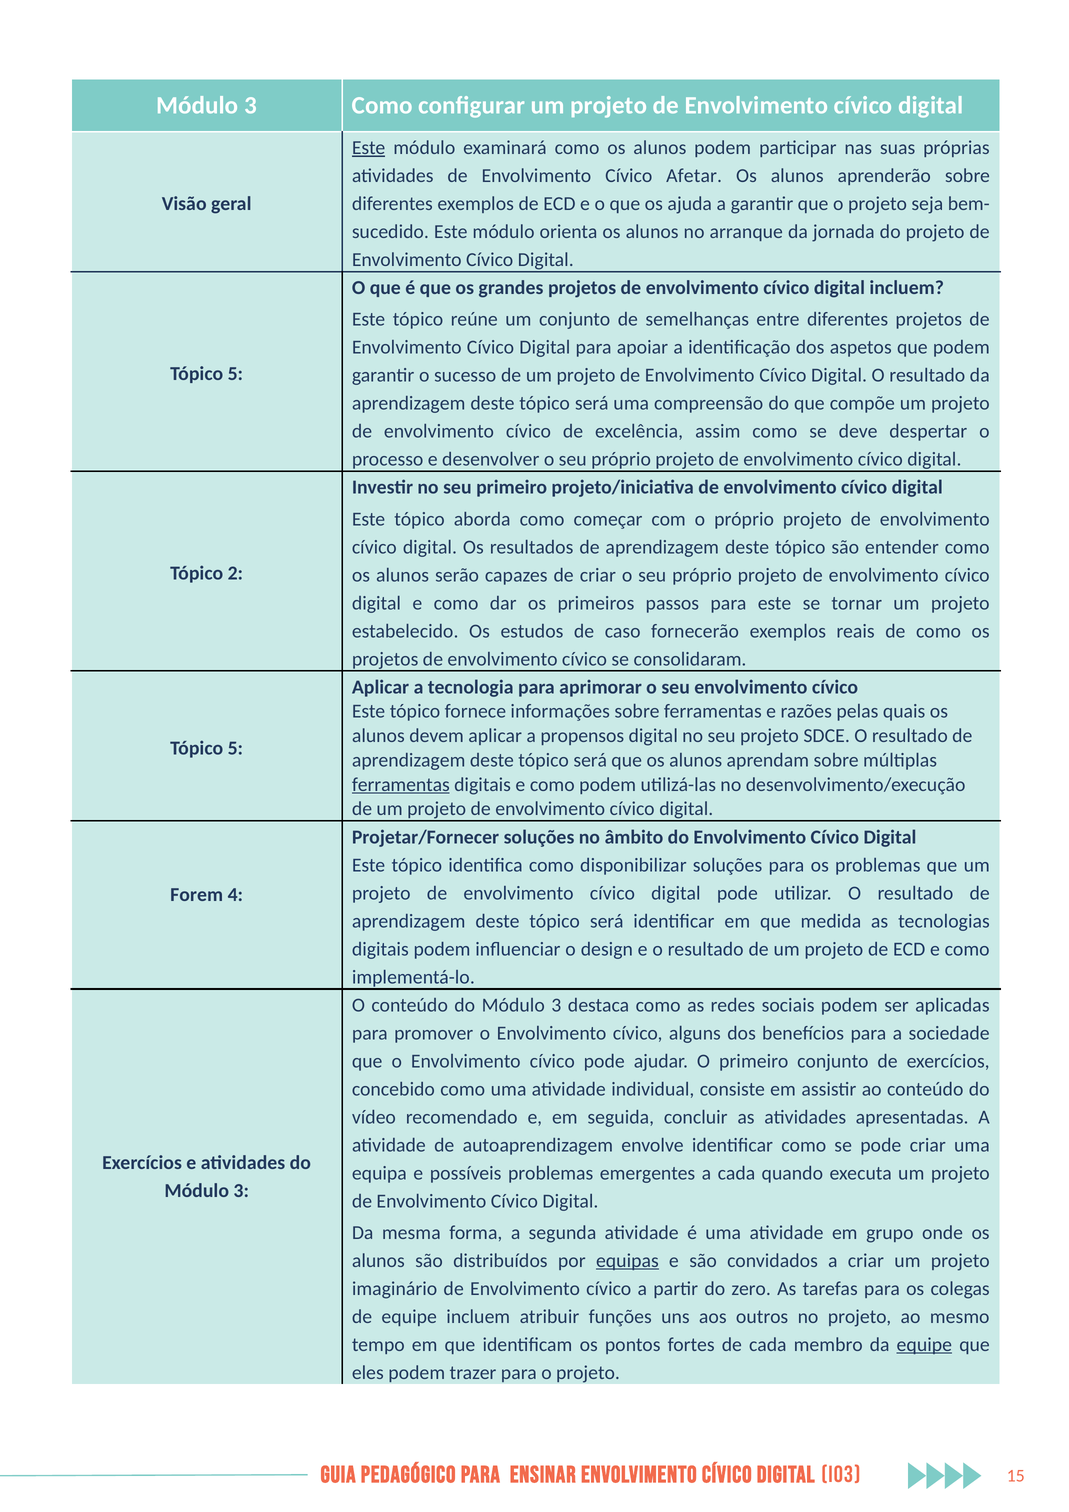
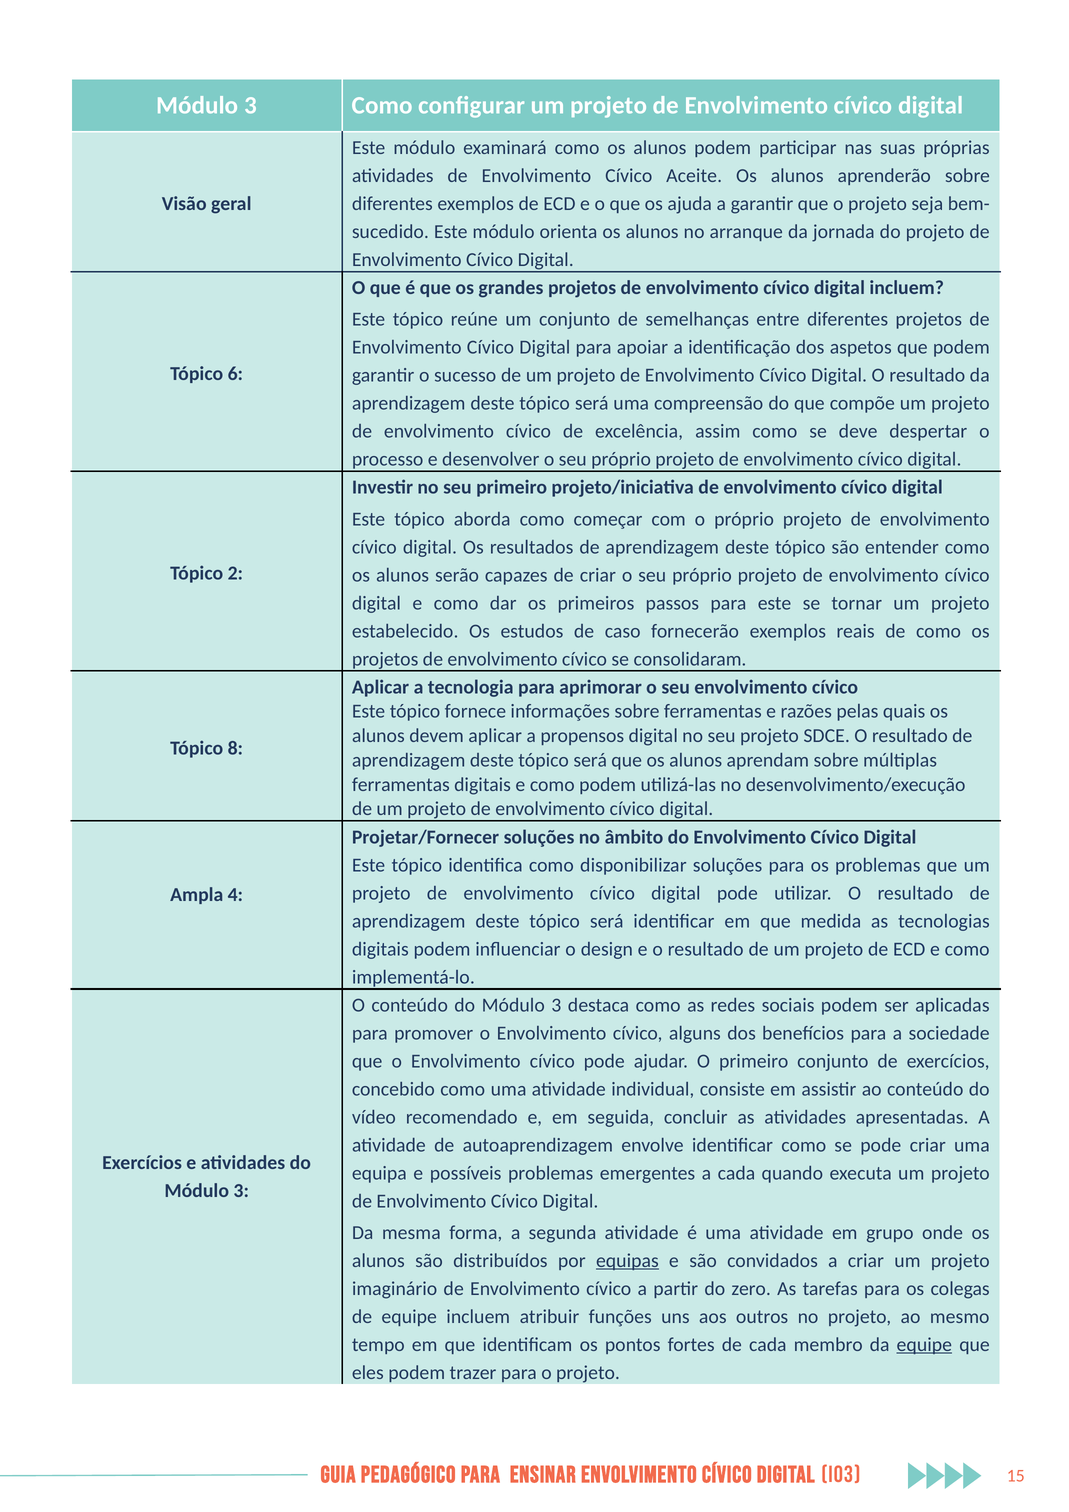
Este underline: present -> none (369, 148)
Afetar: Afetar -> Aceite (694, 176)
5: 5 -> 6 (235, 374)
5: 5 -> 8 (235, 748)
ferramentas underline: present -> none (401, 785)
Forem: Forem -> Ampla (197, 895)
